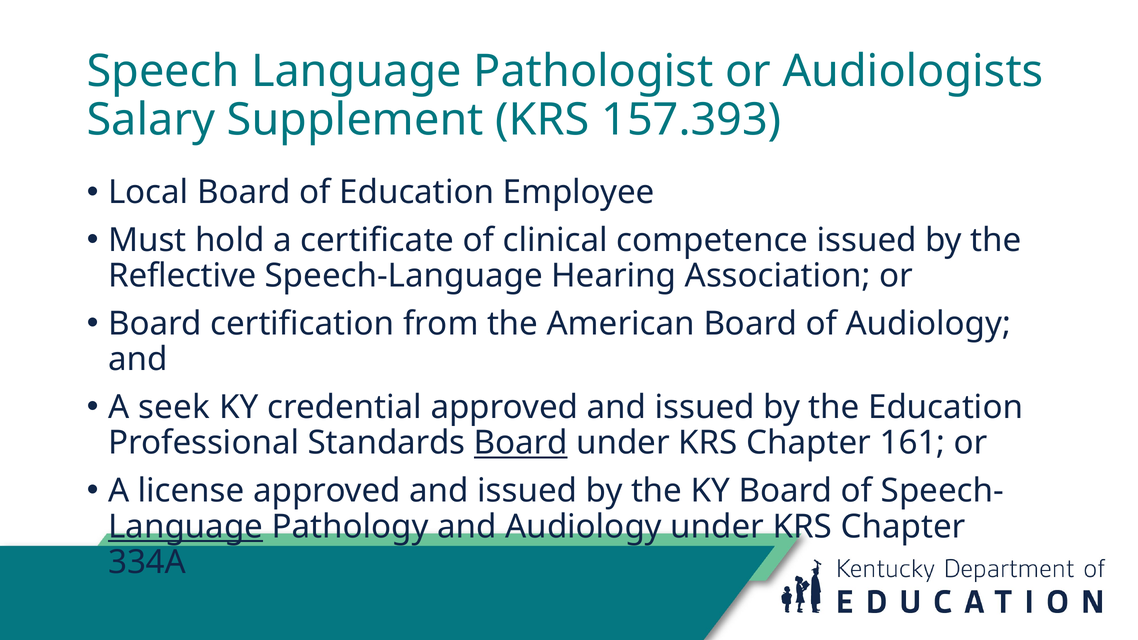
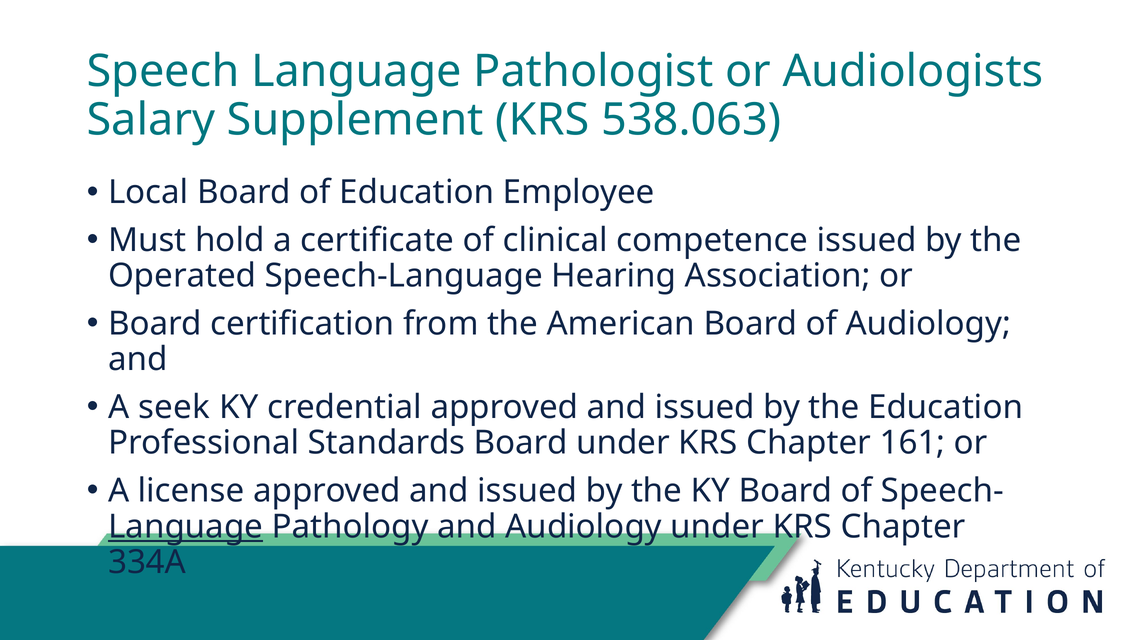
157.393: 157.393 -> 538.063 (691, 120)
Reflective: Reflective -> Operated (182, 276)
Board underline: present -> none (521, 443)
